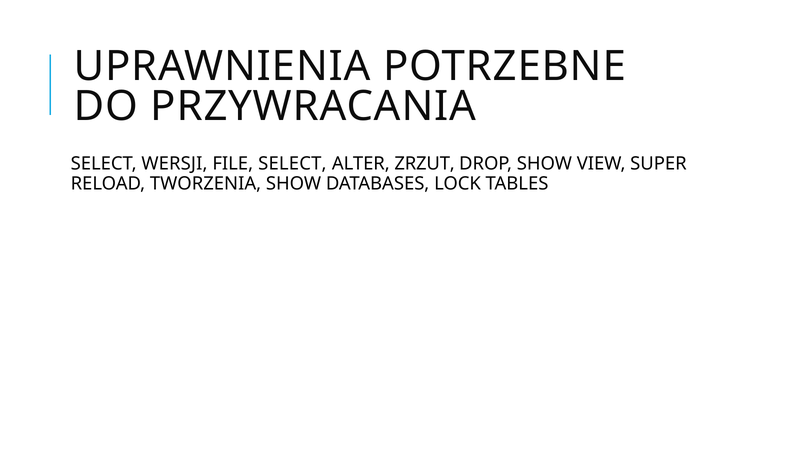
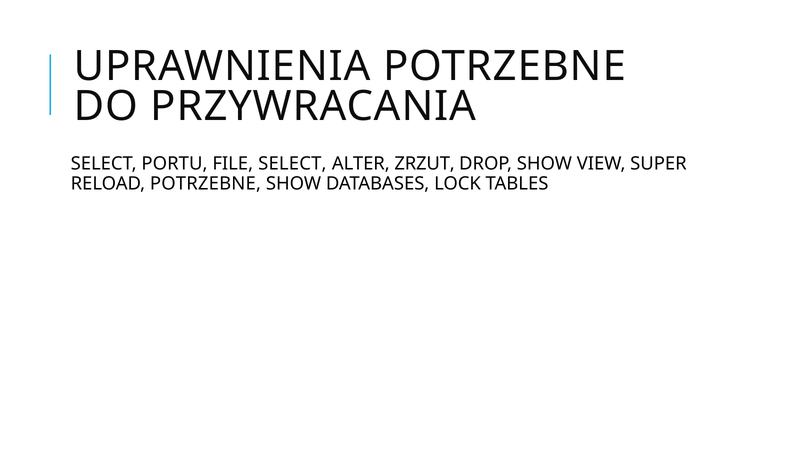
WERSJI: WERSJI -> PORTU (174, 164)
RELOAD TWORZENIA: TWORZENIA -> POTRZEBNE (205, 184)
